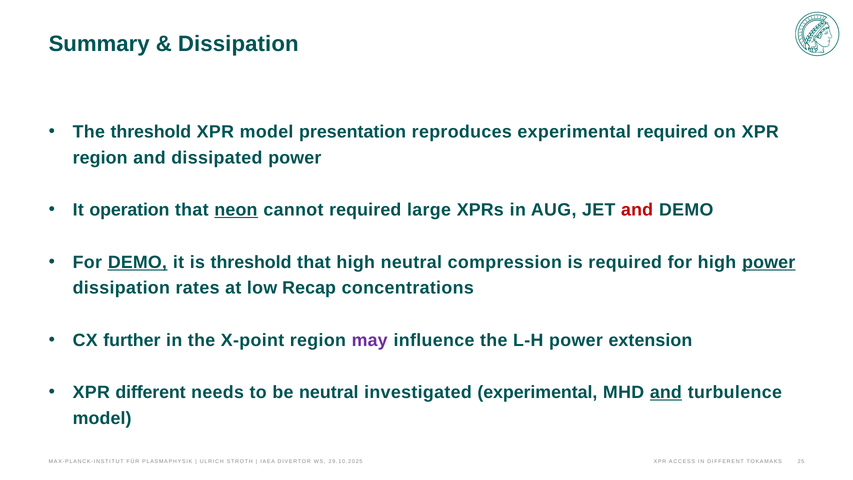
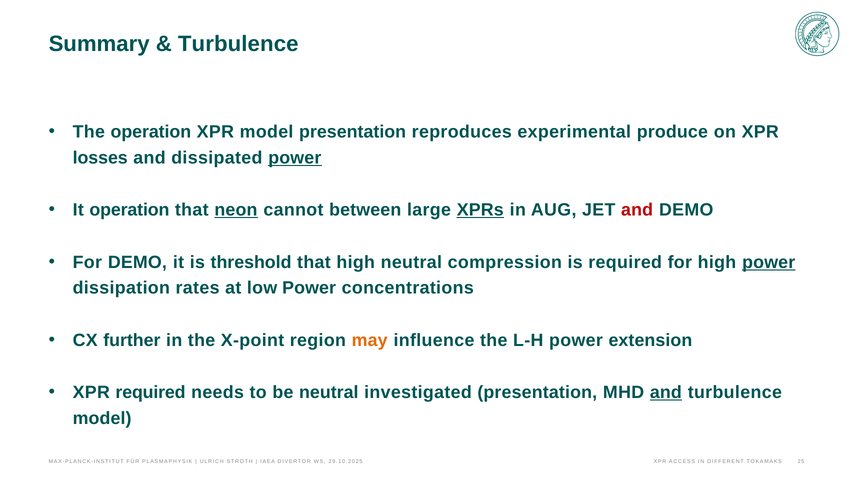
Dissipation: Dissipation -> Turbulence (238, 44)
The threshold: threshold -> operation (151, 132)
experimental required: required -> produce (672, 132)
region: region -> losses (100, 158)
power underline: none -> present (295, 158)
cannot required: required -> between (365, 210)
XPRs underline: none -> present (480, 210)
DEMO underline: present -> none (137, 262)
low Recap: Recap -> Power (309, 288)
may colour: purple -> orange (370, 340)
XPR different: different -> required (151, 392)
investigated experimental: experimental -> presentation (537, 392)
